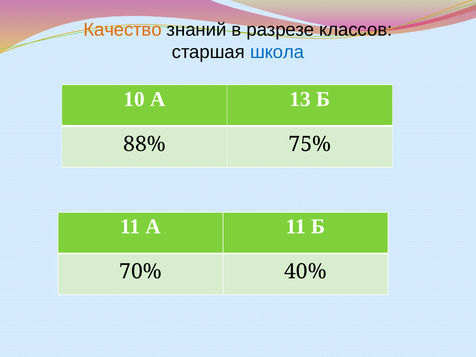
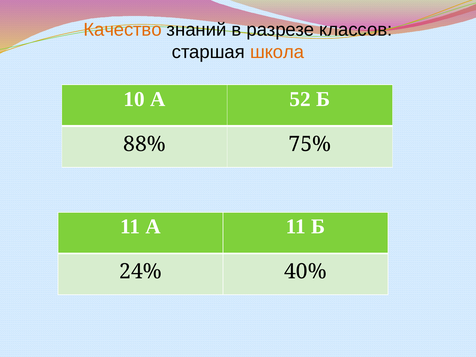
школа colour: blue -> orange (277, 52)
13: 13 -> 52 (300, 99)
70%: 70% -> 24% (141, 271)
